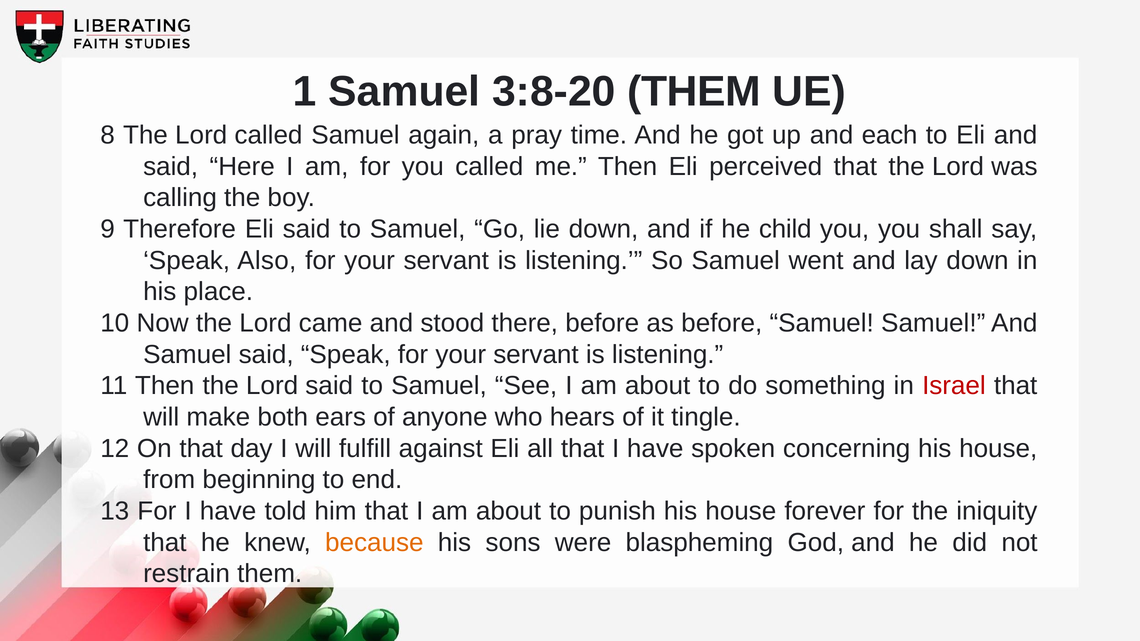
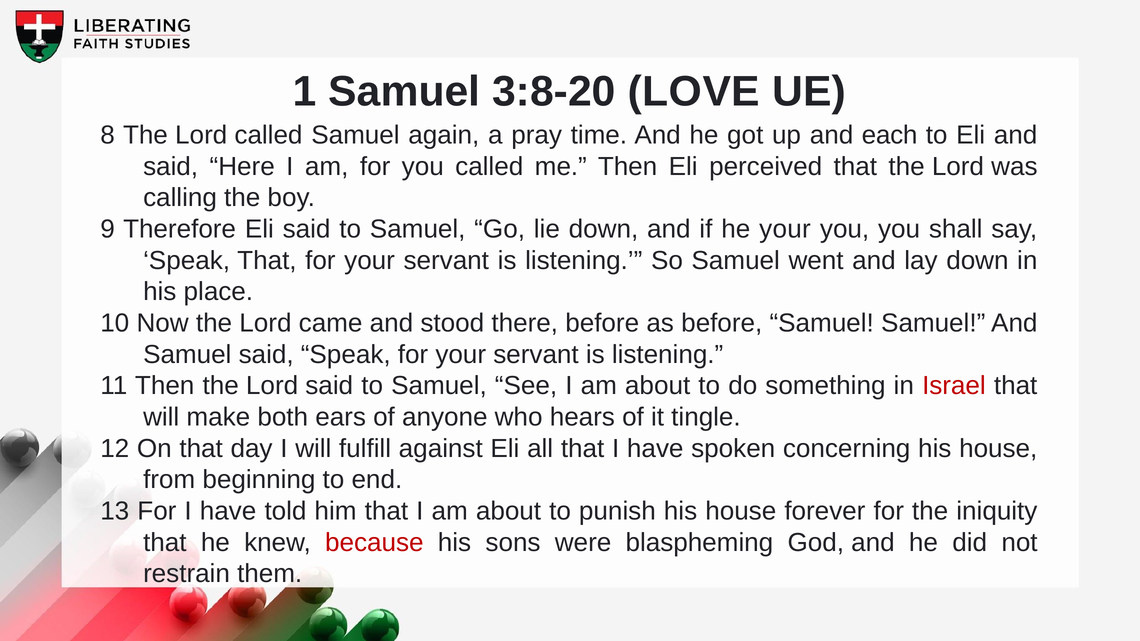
3:8-20 THEM: THEM -> LOVE (694, 92)
he child: child -> your (785, 229)
Speak Also: Also -> That (267, 261)
because colour: orange -> red (374, 543)
